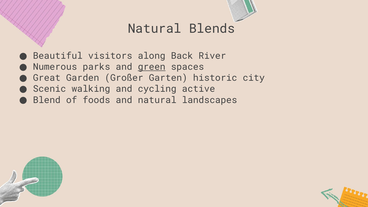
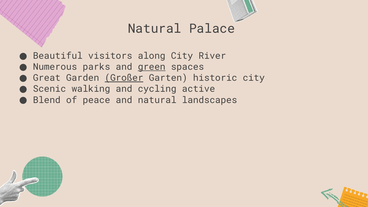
Blends: Blends -> Palace (212, 29)
along Back: Back -> City (182, 56)
Großer underline: none -> present (124, 78)
foods: foods -> peace (96, 100)
